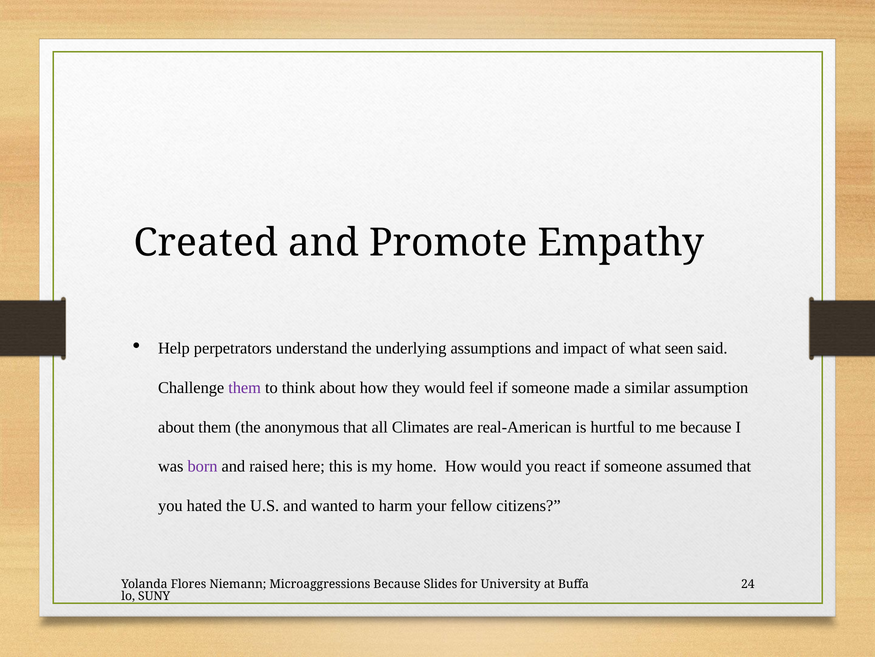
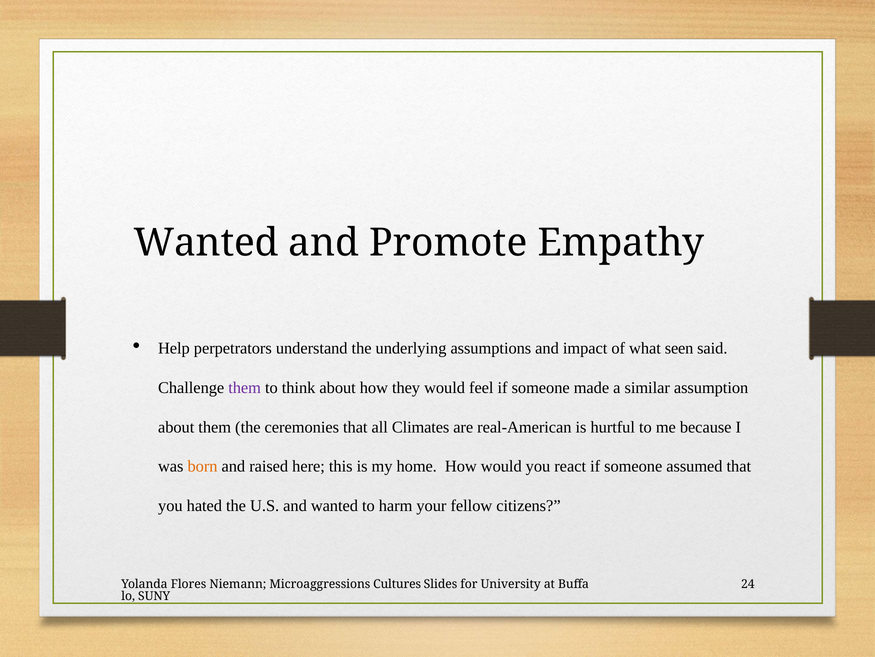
Created: Created -> Wanted (206, 243)
anonymous: anonymous -> ceremonies (302, 427)
born colour: purple -> orange (203, 466)
Microaggressions Because: Because -> Cultures (397, 584)
